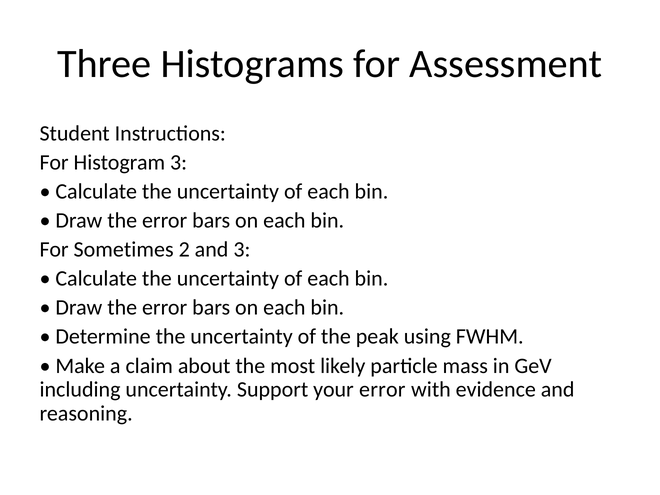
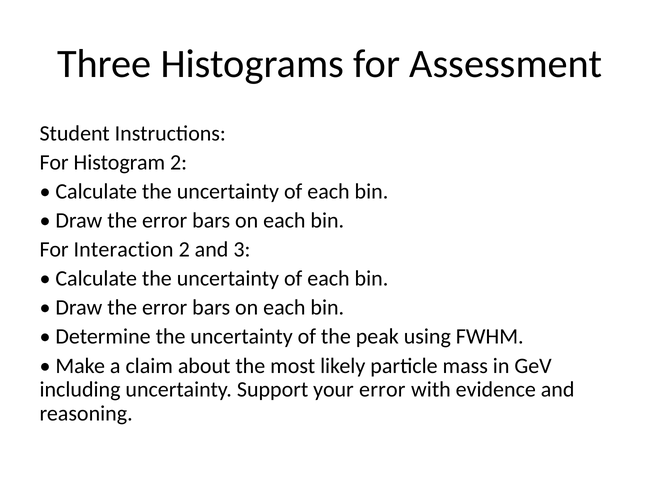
Histogram 3: 3 -> 2 (179, 163)
Sometimes: Sometimes -> Interaction (124, 250)
